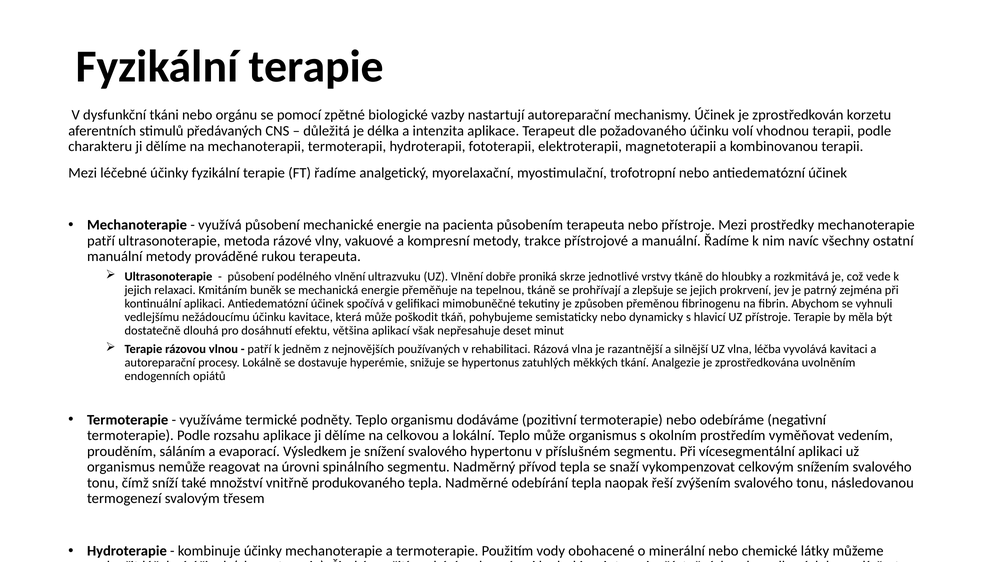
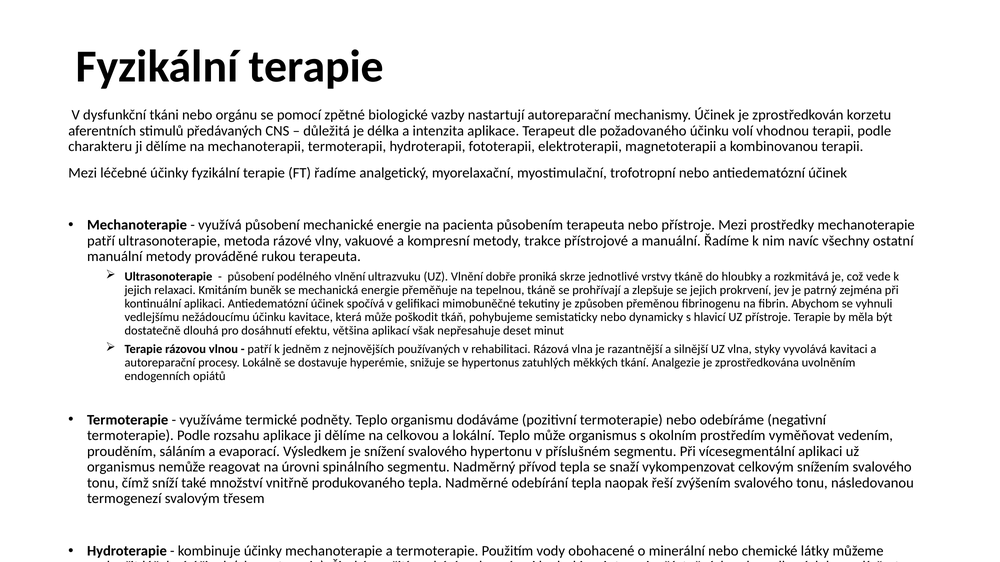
léčba: léčba -> styky (768, 349)
